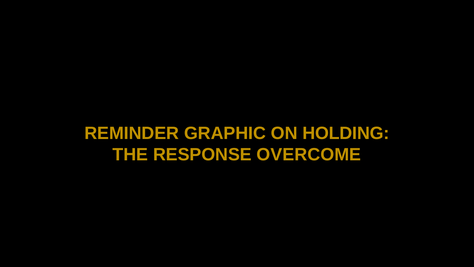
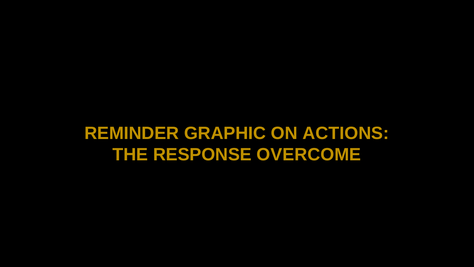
HOLDING: HOLDING -> ACTIONS (346, 133)
